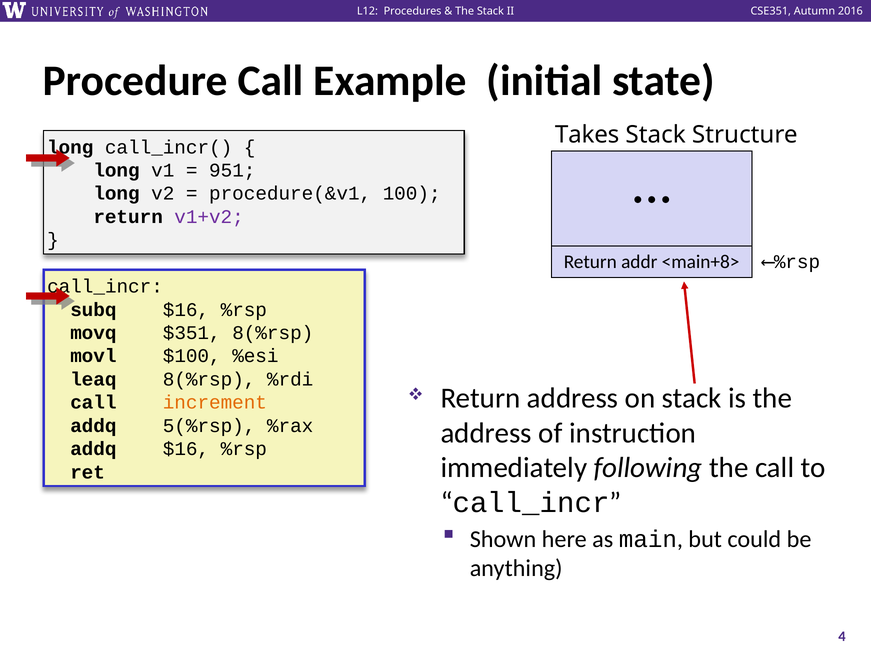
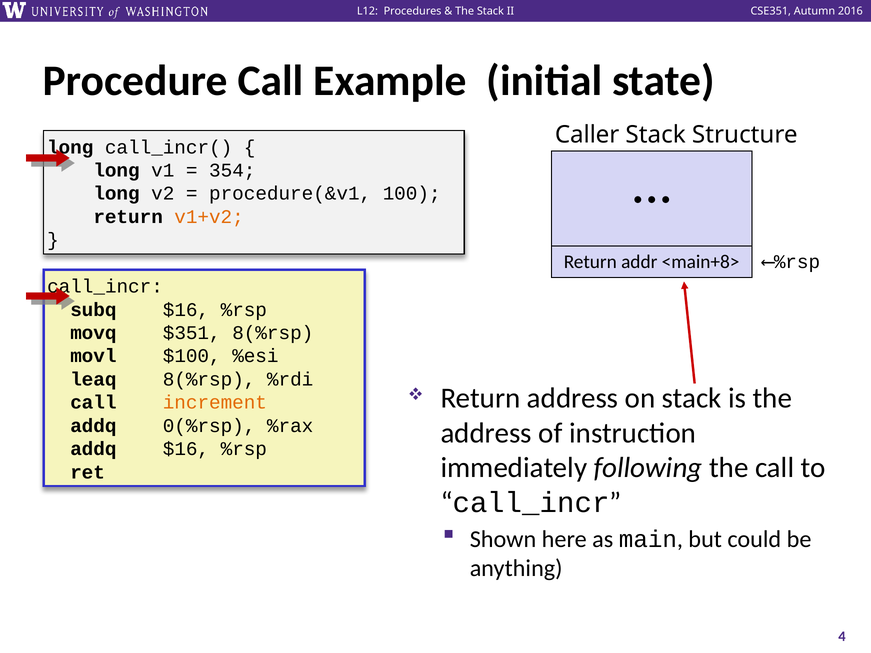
Takes: Takes -> Caller (587, 135)
951: 951 -> 354 (232, 170)
v1+v2 colour: purple -> orange (209, 217)
5(%rsp: 5(%rsp -> 0(%rsp (209, 426)
